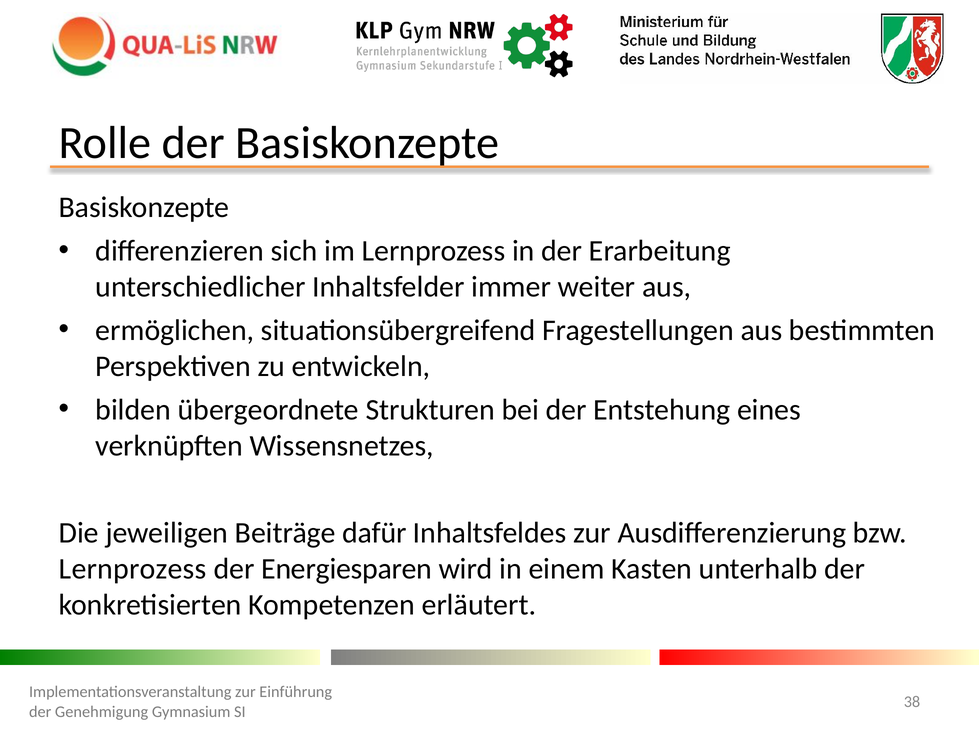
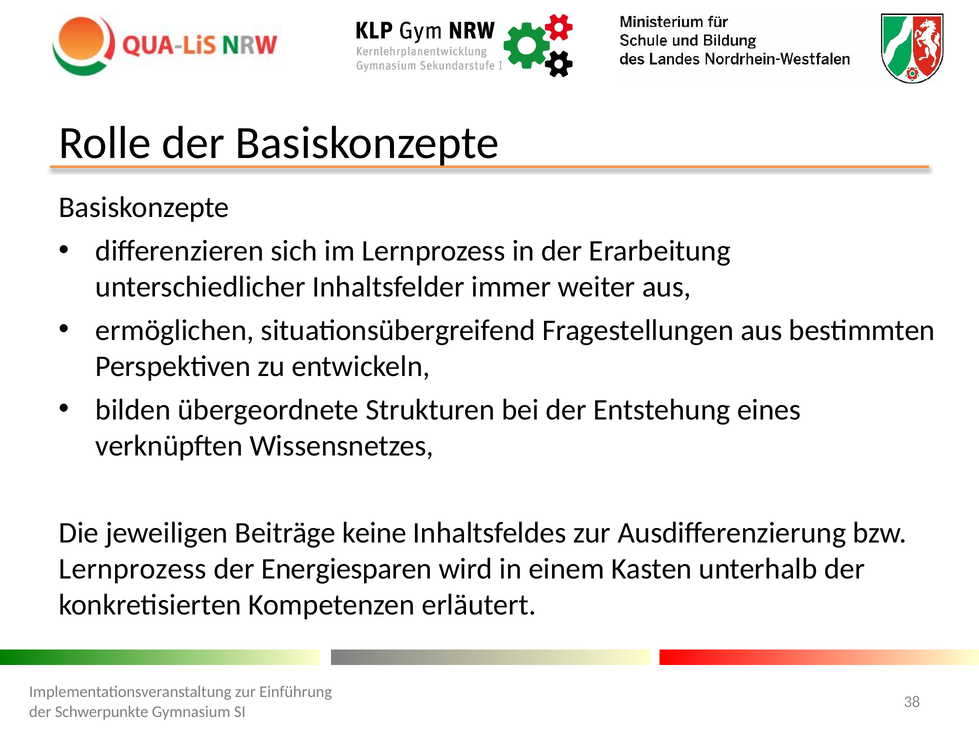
dafür: dafür -> keine (374, 532)
Genehmigung: Genehmigung -> Schwerpunkte (102, 711)
